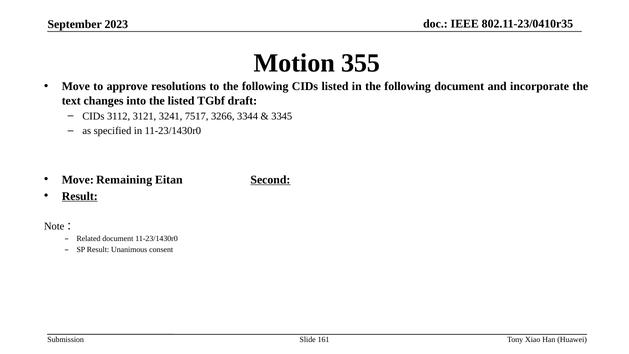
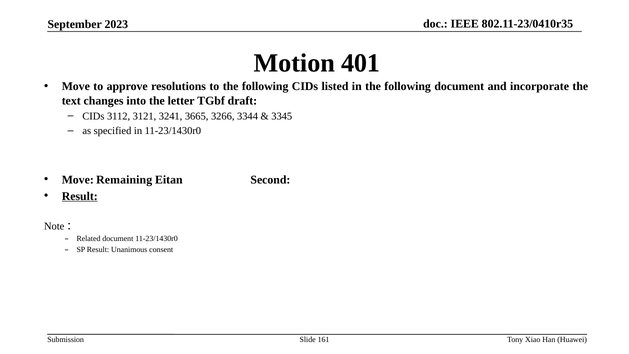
355: 355 -> 401 (360, 63)
the listed: listed -> letter (181, 101)
7517: 7517 -> 3665 (197, 116)
Second underline: present -> none (270, 180)
